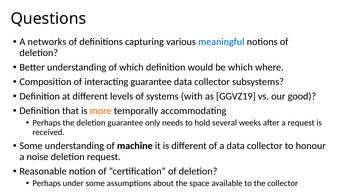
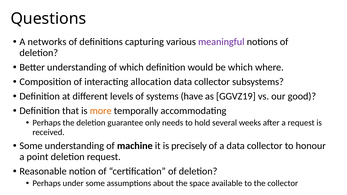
meaningful colour: blue -> purple (221, 42)
interacting guarantee: guarantee -> allocation (151, 82)
with: with -> have (192, 96)
is different: different -> precisely (189, 146)
noise: noise -> point (37, 157)
